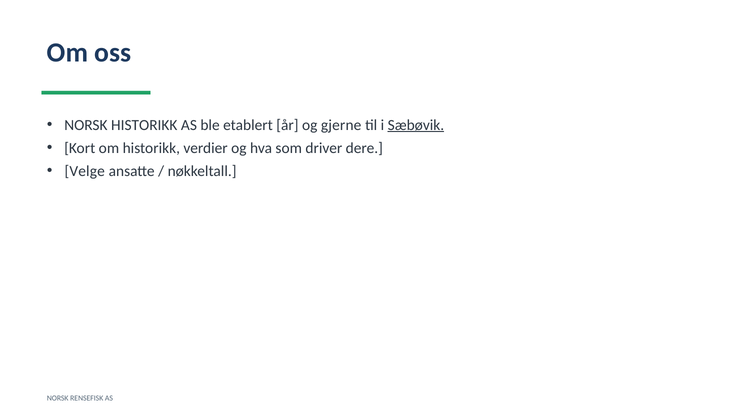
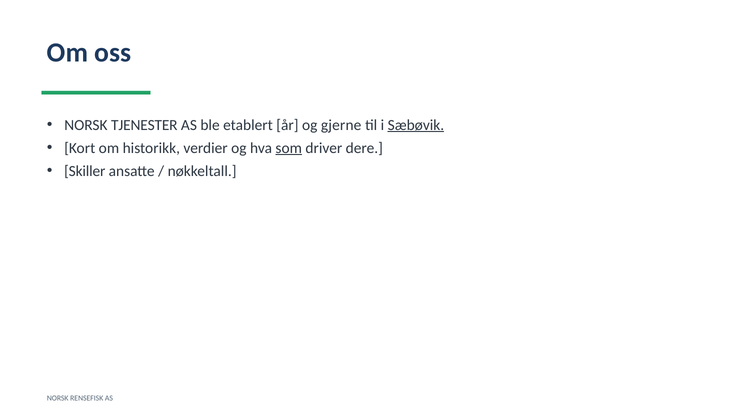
NORSK HISTORIKK: HISTORIKK -> TJENESTER (144, 125)
som underline: none -> present (289, 148)
Velge: Velge -> Skiller (85, 171)
